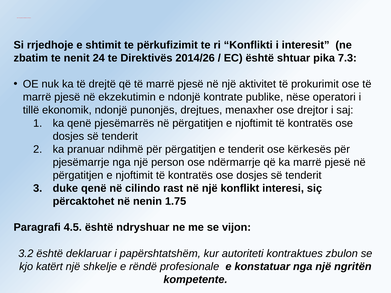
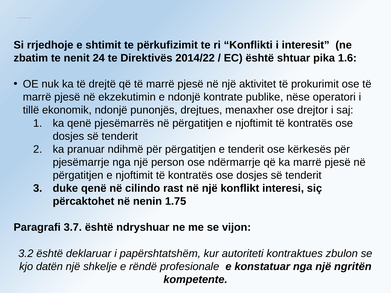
2014/26: 2014/26 -> 2014/22 (195, 58)
7.3: 7.3 -> 1.6 (347, 58)
4.5: 4.5 -> 3.7 (73, 228)
katërt: katërt -> datën (49, 267)
